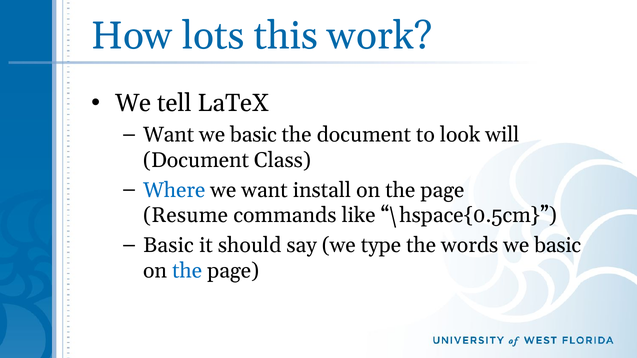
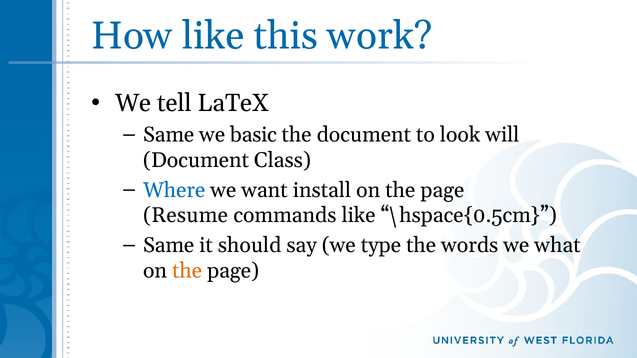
How lots: lots -> like (213, 36)
Want: Want -> Same (169, 135)
Basic: Basic -> Same (169, 245)
words we basic: basic -> what (558, 245)
the colour: blue -> orange (187, 271)
